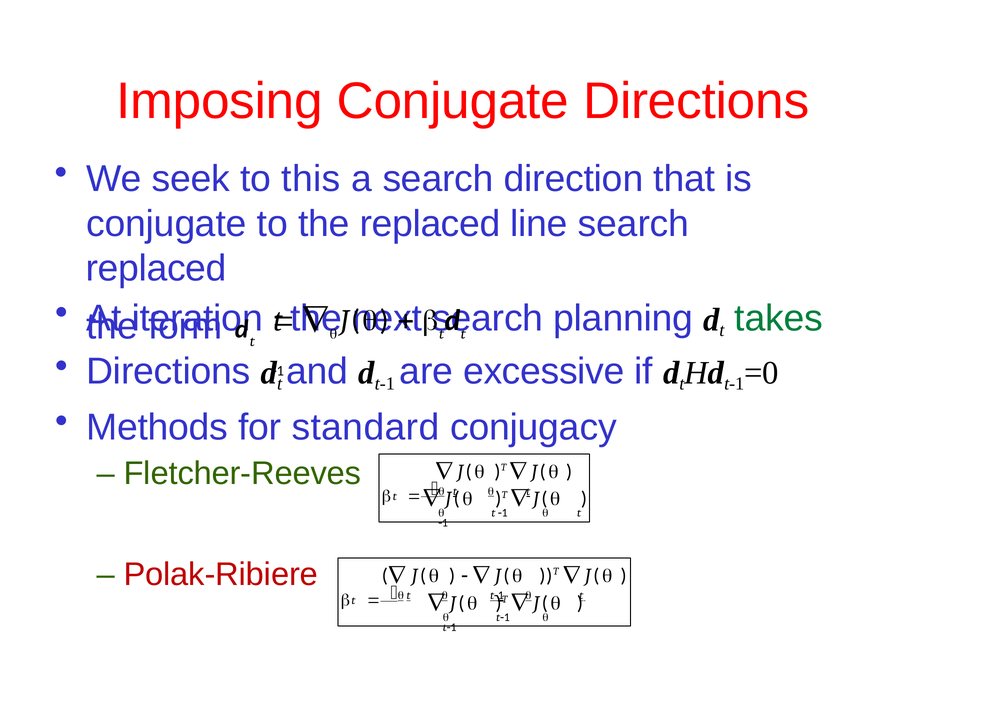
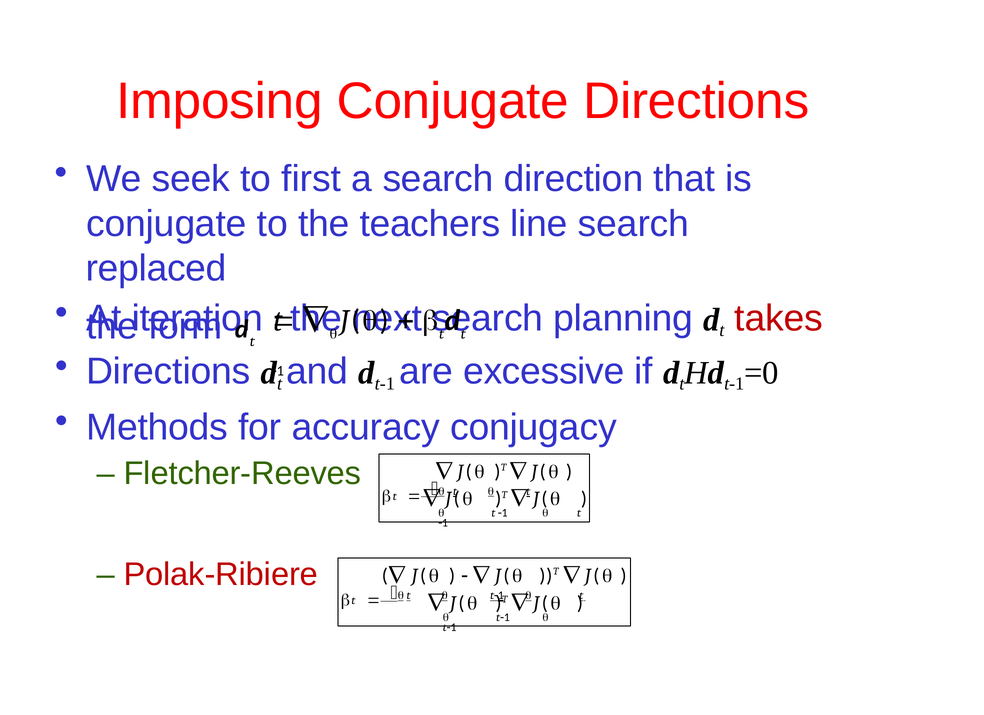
this: this -> first (311, 179)
the replaced: replaced -> teachers (430, 224)
takes colour: green -> red (779, 318)
standard: standard -> accuracy (366, 427)
